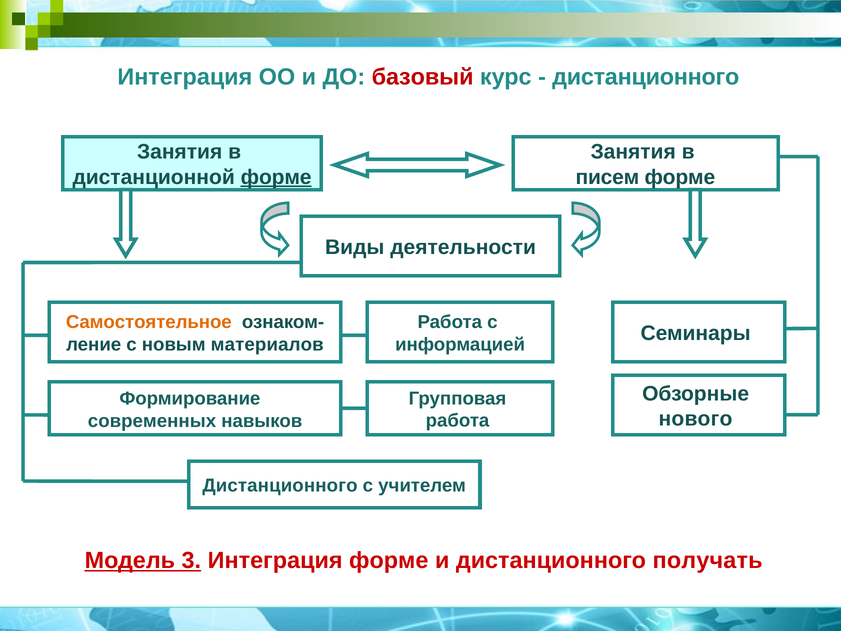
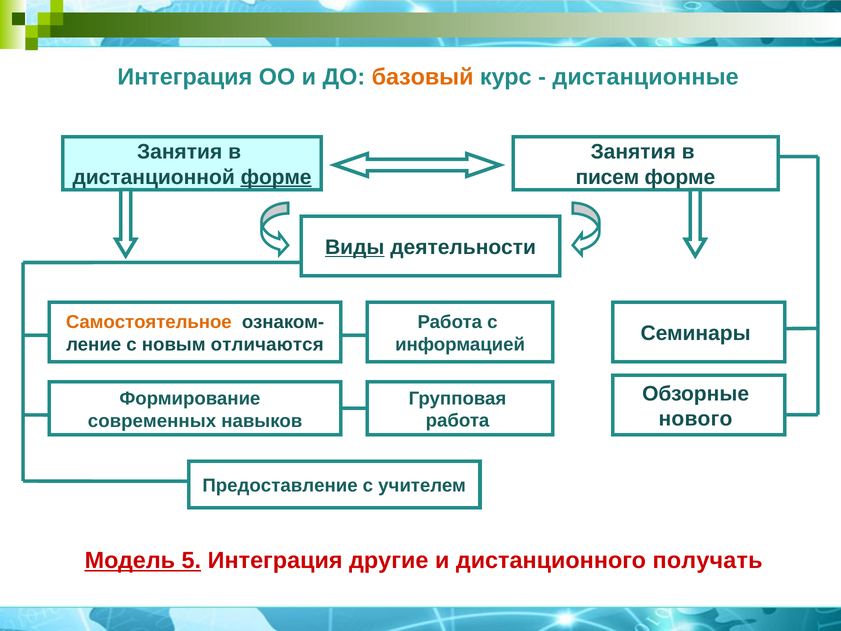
базовый colour: red -> orange (423, 77)
дистанционного: дистанционного -> дистанционные (646, 77)
Виды underline: none -> present (355, 247)
материалов: материалов -> отличаются (267, 345)
Дистанционного: Дистанционного -> Предоставление (280, 485)
3: 3 -> 5 (191, 560)
Интеграция форме: форме -> другие (389, 560)
